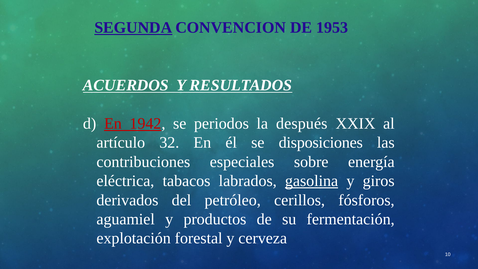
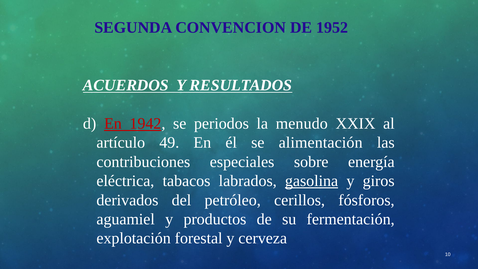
SEGUNDA underline: present -> none (133, 28)
1953: 1953 -> 1952 (332, 28)
después: después -> menudo (302, 124)
32: 32 -> 49 (169, 143)
disposiciones: disposiciones -> alimentación (321, 143)
